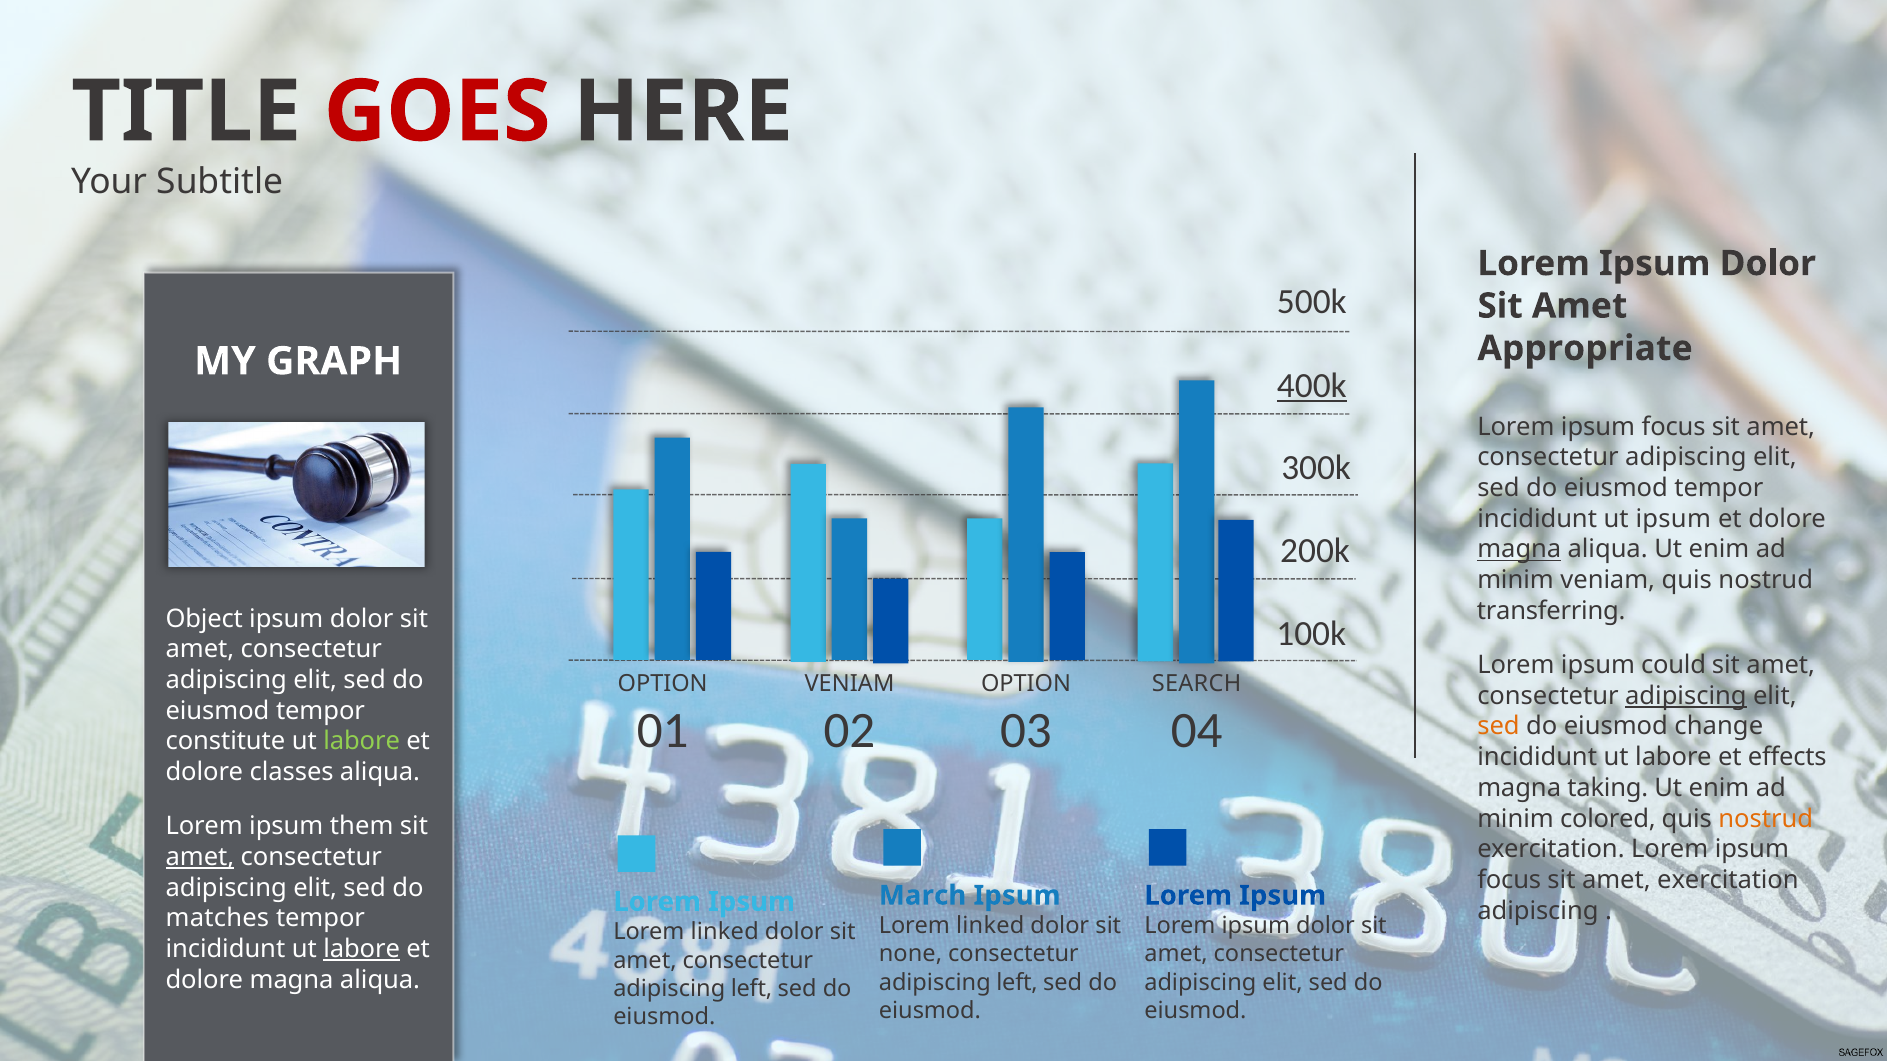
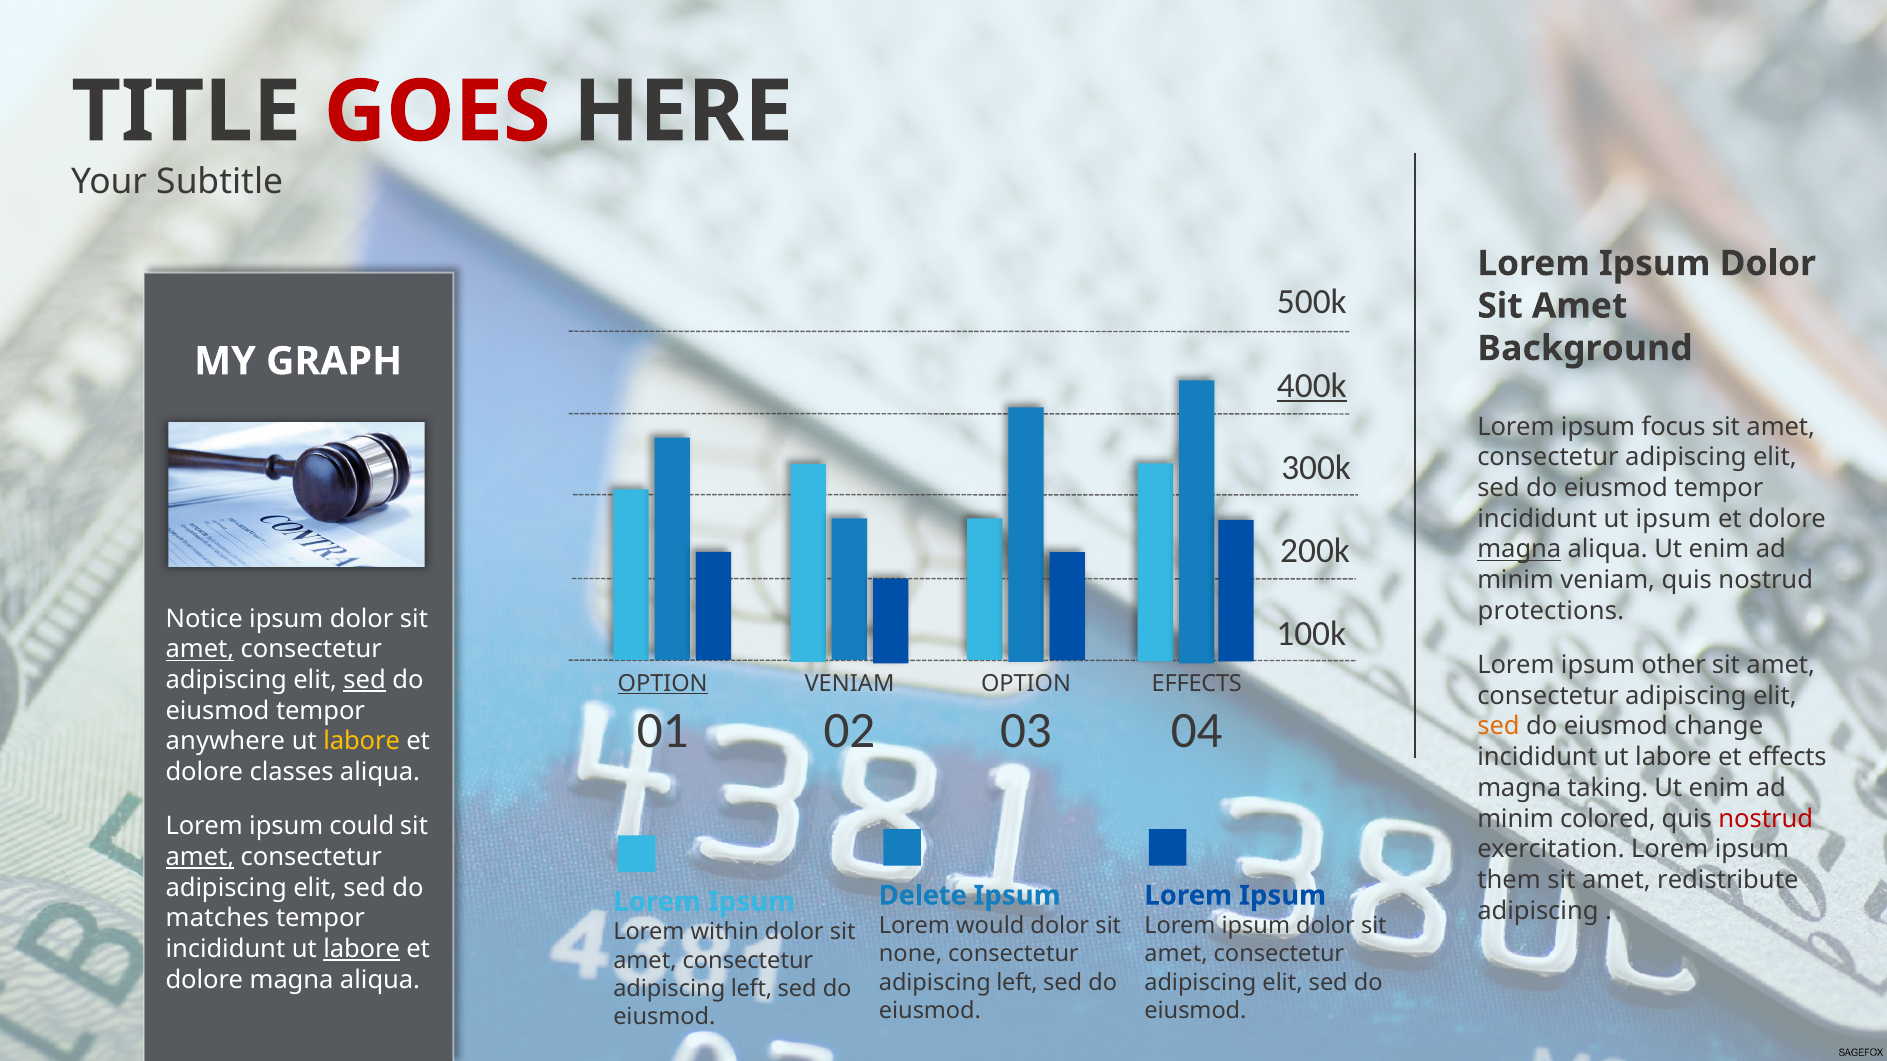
Appropriate: Appropriate -> Background (1585, 349)
transferring: transferring -> protections (1551, 611)
Object: Object -> Notice (204, 619)
amet underline: none -> present (200, 650)
could: could -> other (1674, 665)
sed underline: none -> present (365, 680)
OPTION underline: none -> present (663, 684)
SEARCH: SEARCH -> EFFECTS (1197, 684)
adipiscing underline: present -> none (1686, 696)
constitute: constitute -> anywhere (225, 742)
labore colour: light green -> yellow (362, 742)
nostrud colour: orange -> red (1766, 819)
them: them -> could (362, 827)
focus: focus -> them (1509, 880)
amet exercitation: exercitation -> redistribute (1728, 880)
March: March -> Delete (923, 896)
linked: linked -> would (990, 926)
linked: linked -> within (725, 932)
